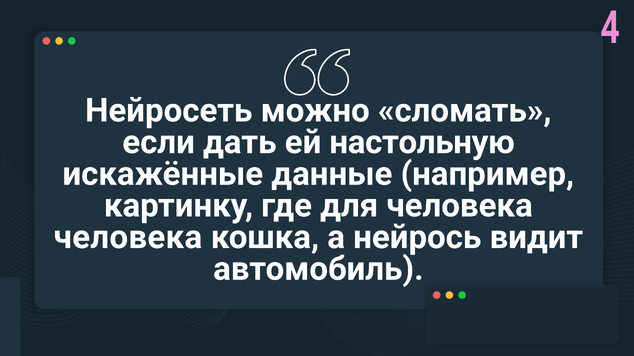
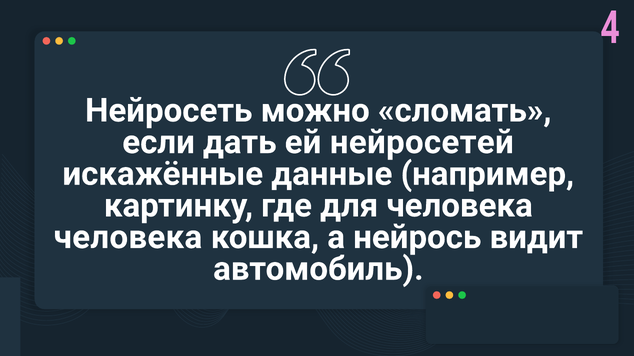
настольную: настольную -> нейросетей (422, 143)
